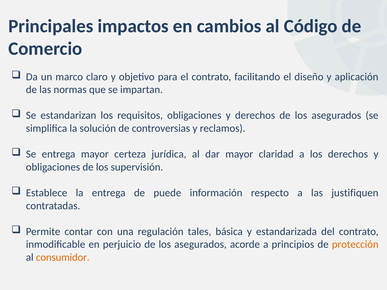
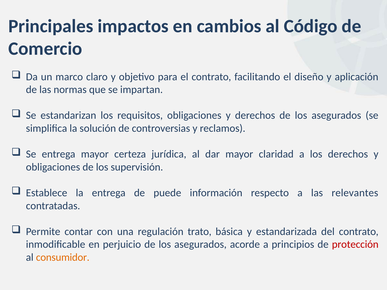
justifiquen: justifiquen -> relevantes (355, 193)
tales: tales -> trato (200, 232)
protección colour: orange -> red (355, 245)
